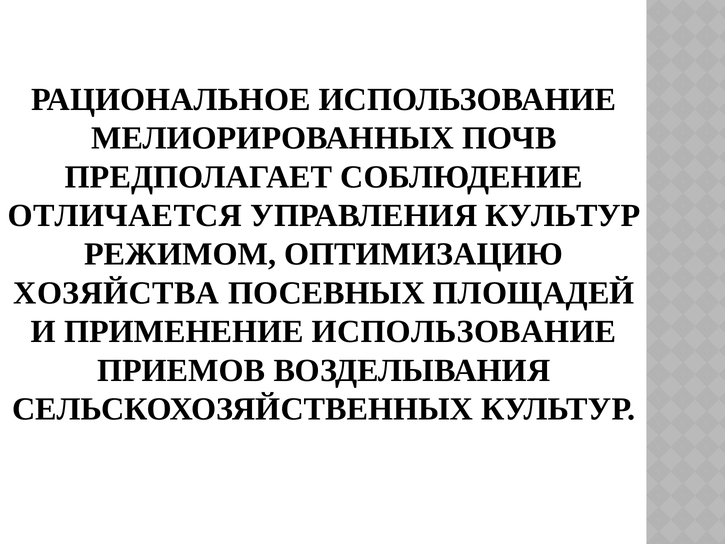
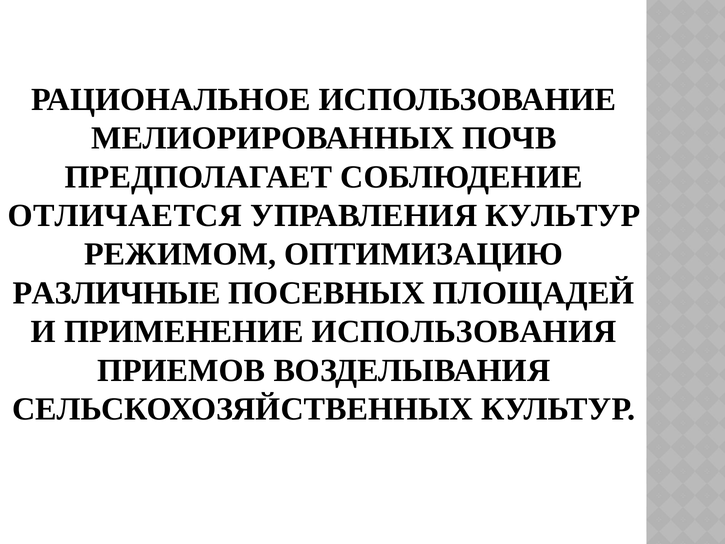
ХОЗЯЙСТВА: ХОЗЯЙСТВА -> РАЗЛИЧНЫЕ (117, 293)
ПРИМЕНЕНИЕ ИСПОЛЬЗОВАНИЕ: ИСПОЛЬЗОВАНИЕ -> ИСПОЛЬЗОВАНИЯ (464, 332)
